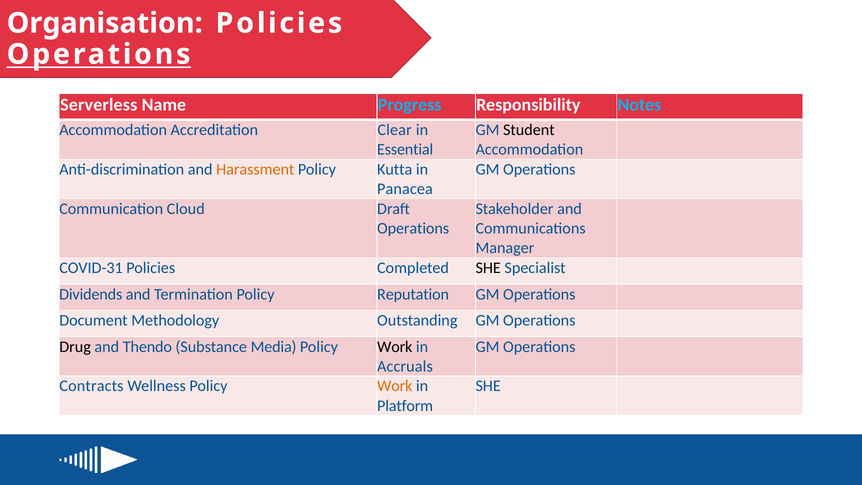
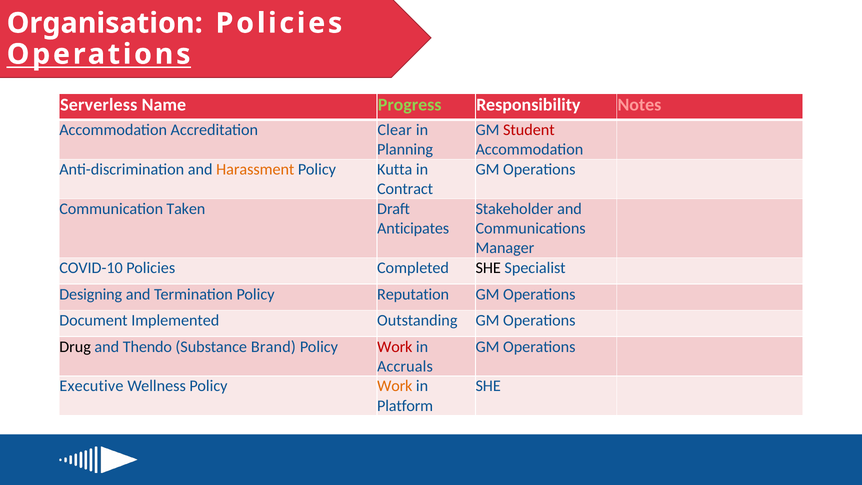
Progress colour: light blue -> light green (410, 105)
Notes colour: light blue -> pink (639, 105)
Student colour: black -> red (529, 130)
Essential: Essential -> Planning (405, 149)
Panacea: Panacea -> Contract (405, 189)
Cloud: Cloud -> Taken (186, 209)
Operations: Operations -> Anticipates (413, 228)
COVID-31: COVID-31 -> COVID-10 (91, 268)
Dividends: Dividends -> Designing (91, 294)
Methodology: Methodology -> Implemented (175, 320)
Media: Media -> Brand (273, 347)
Work colour: black -> red (395, 347)
Contracts: Contracts -> Executive (91, 386)
